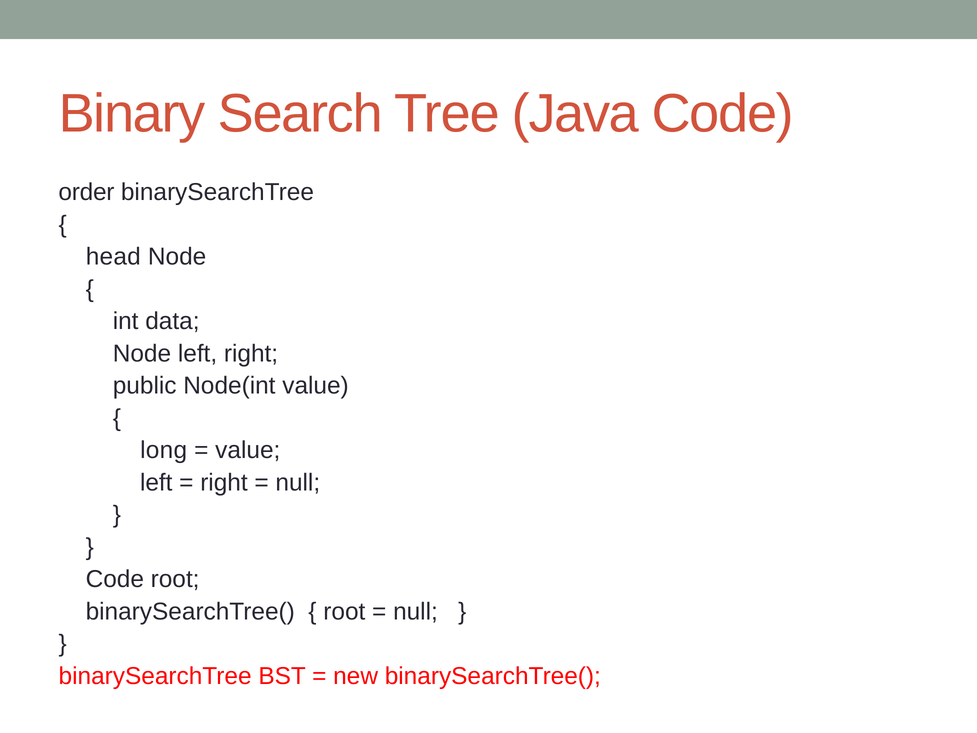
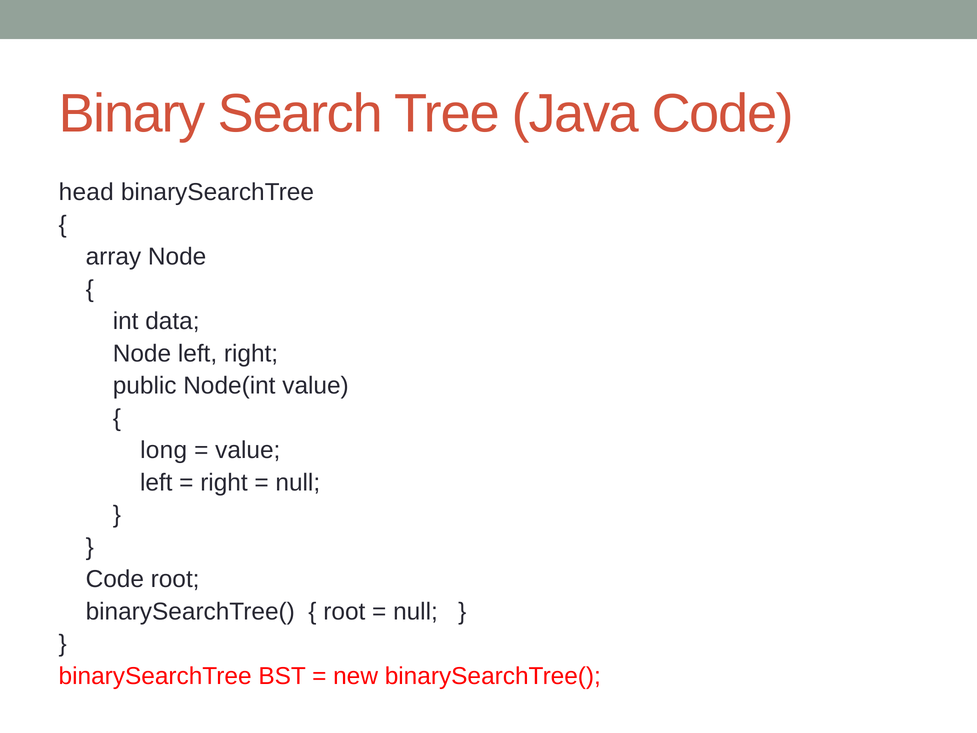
order: order -> head (86, 192)
head: head -> array (113, 257)
